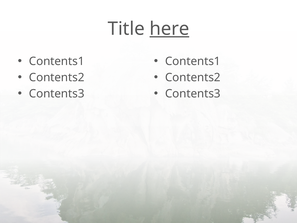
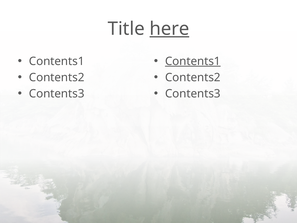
Contents1 underline: none -> present (193, 61)
